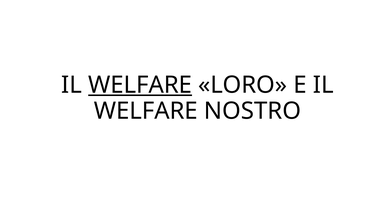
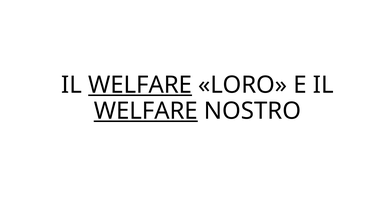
WELFARE underline: none -> present (146, 111)
